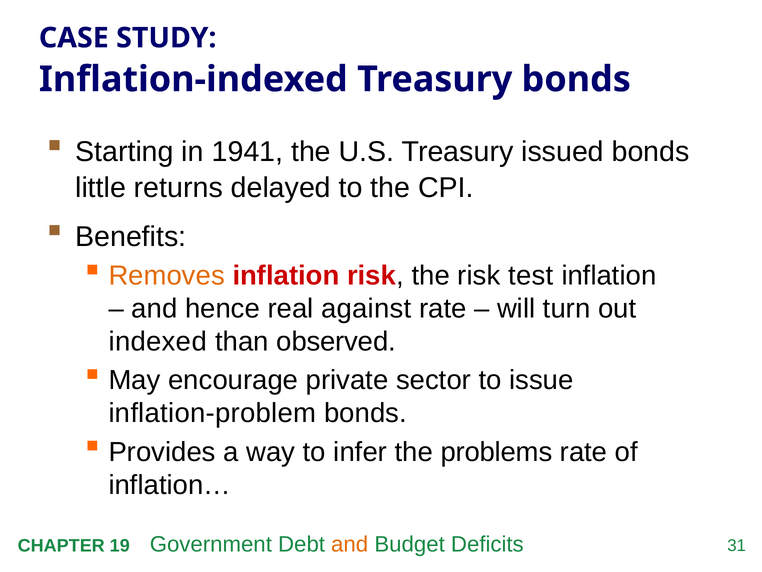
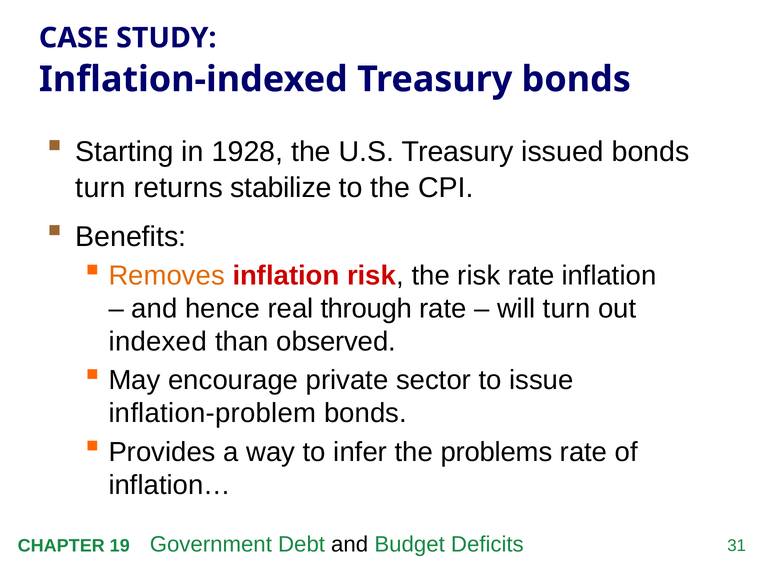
1941: 1941 -> 1928 (247, 152)
little: little -> turn (100, 188)
delayed: delayed -> stabilize (281, 188)
risk test: test -> rate (531, 276)
against: against -> through (366, 309)
and colour: orange -> black (350, 544)
